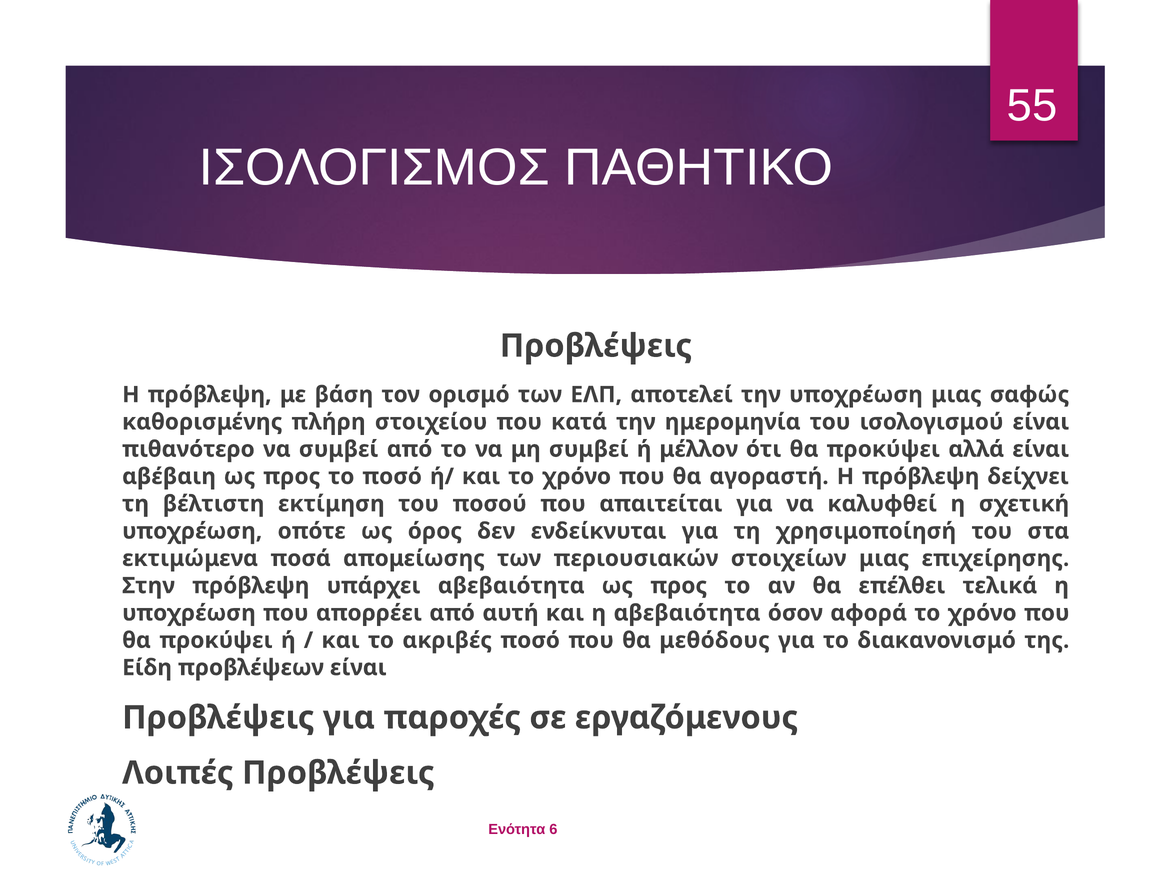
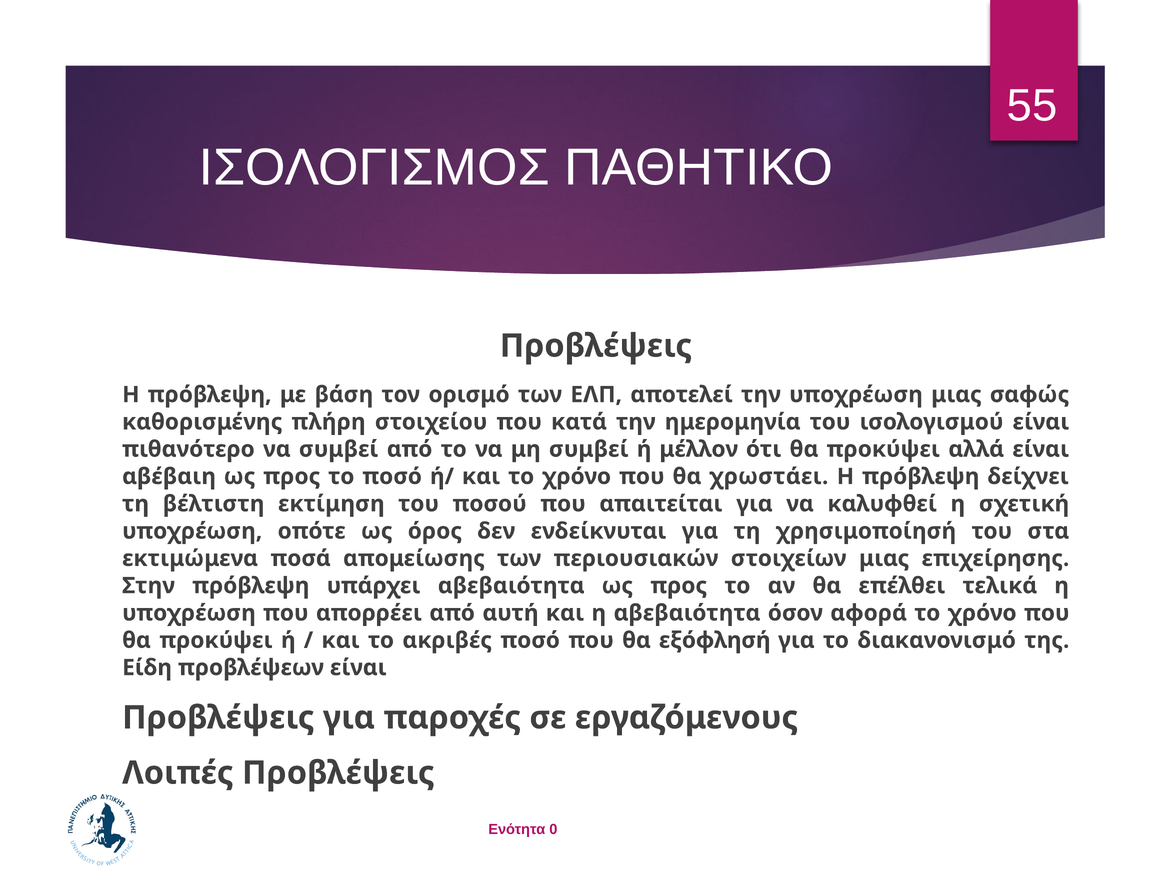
αγοραστή: αγοραστή -> χρωστάει (769, 476)
μεθόδους: μεθόδους -> εξόφλησή (715, 640)
6: 6 -> 0 (553, 829)
